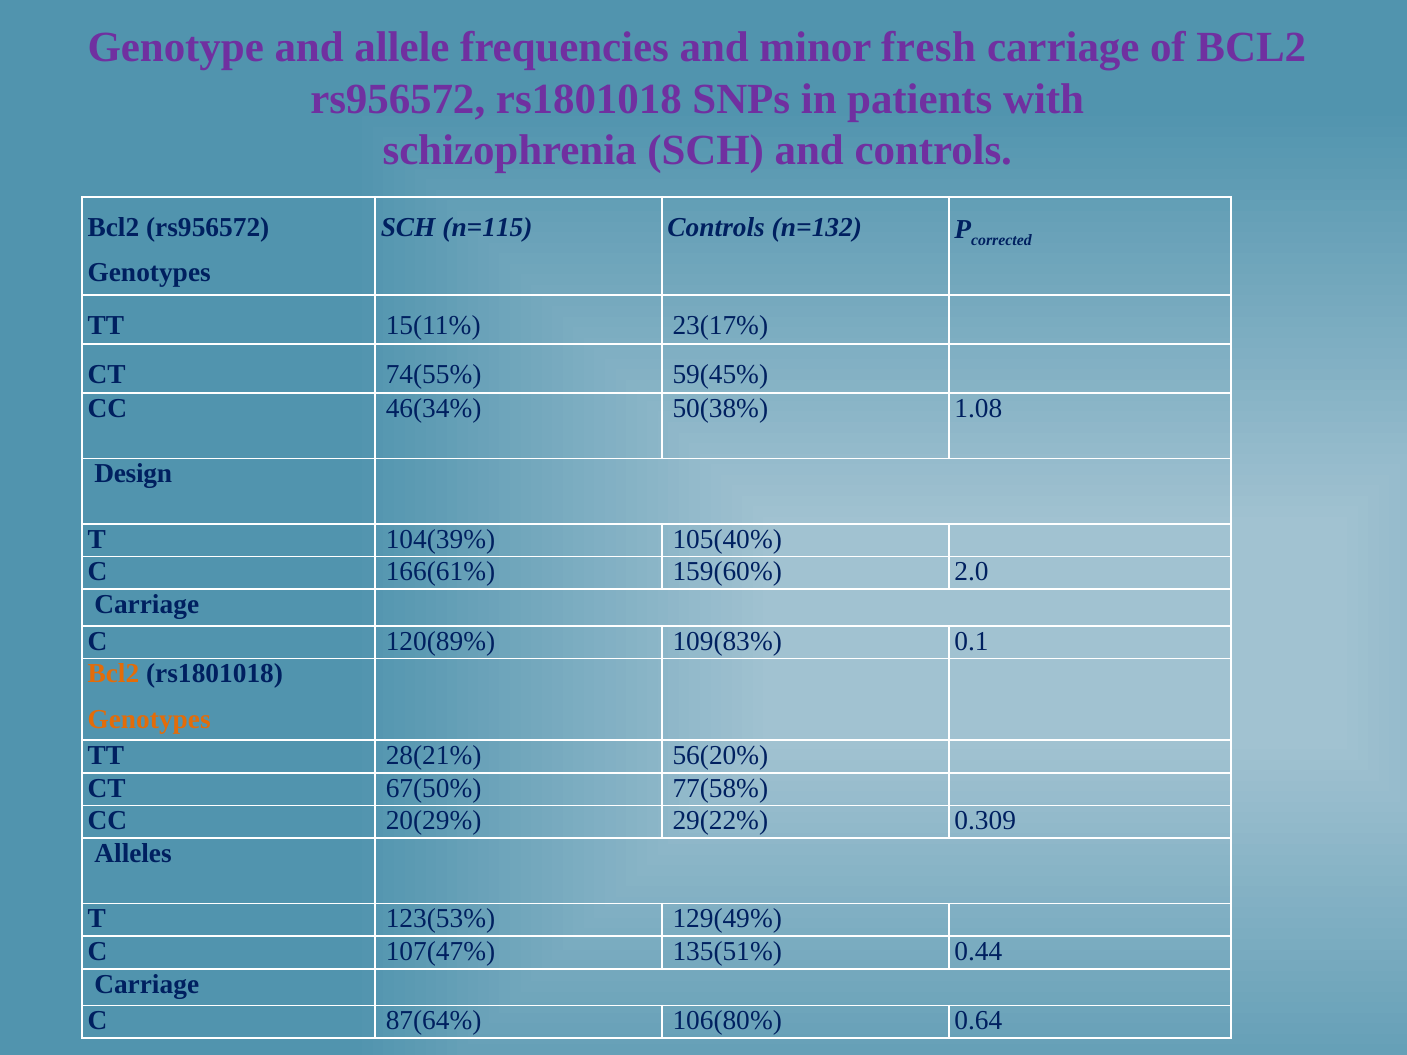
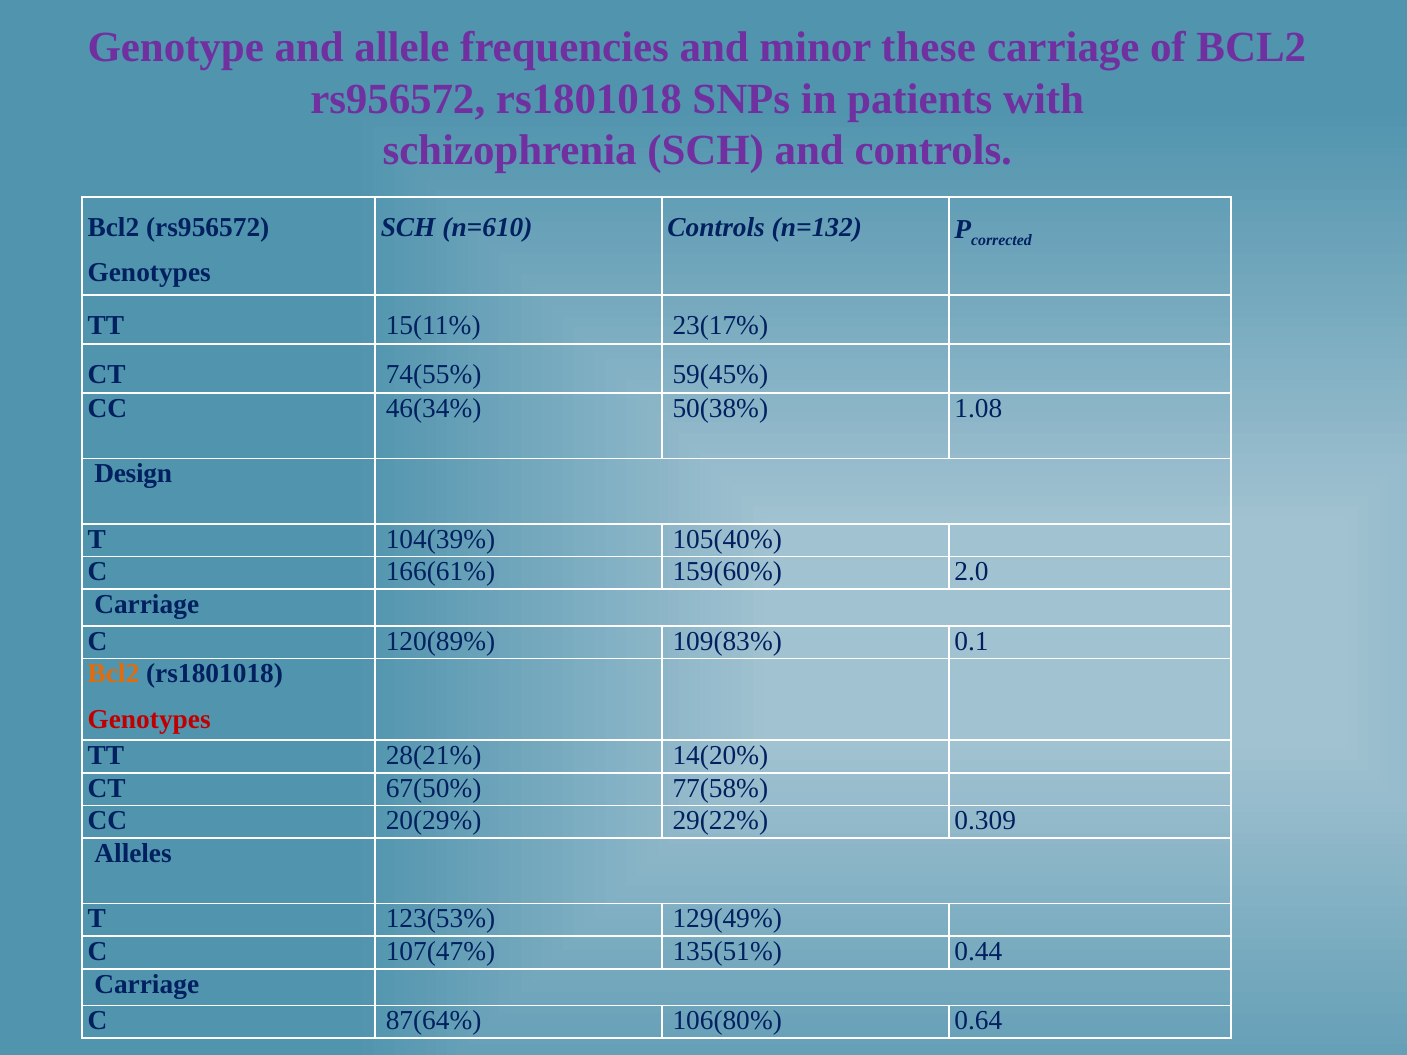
fresh: fresh -> these (929, 47)
n=115: n=115 -> n=610 (487, 227)
Genotypes colour: orange -> red (149, 719)
56(20%: 56(20% -> 14(20% (720, 756)
